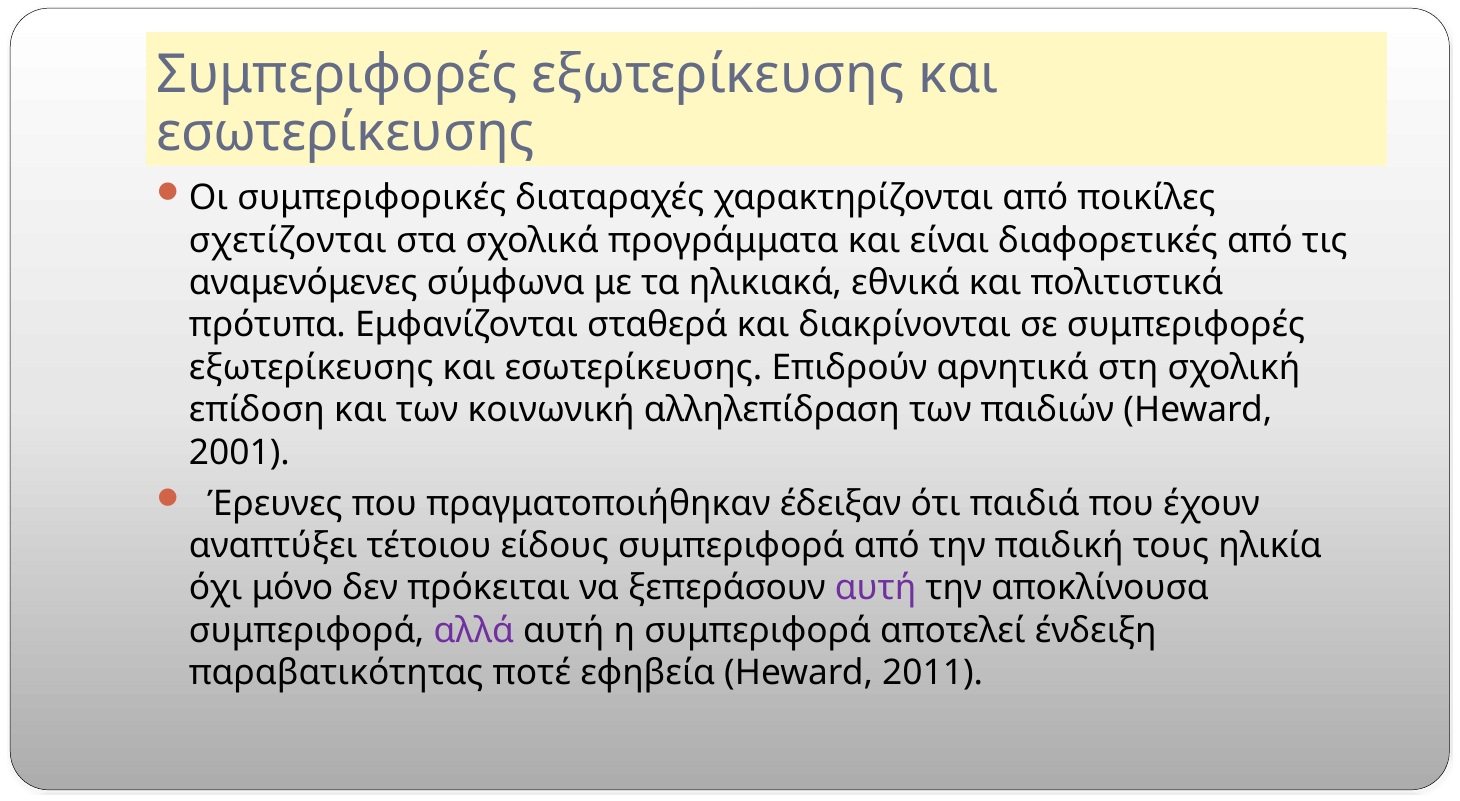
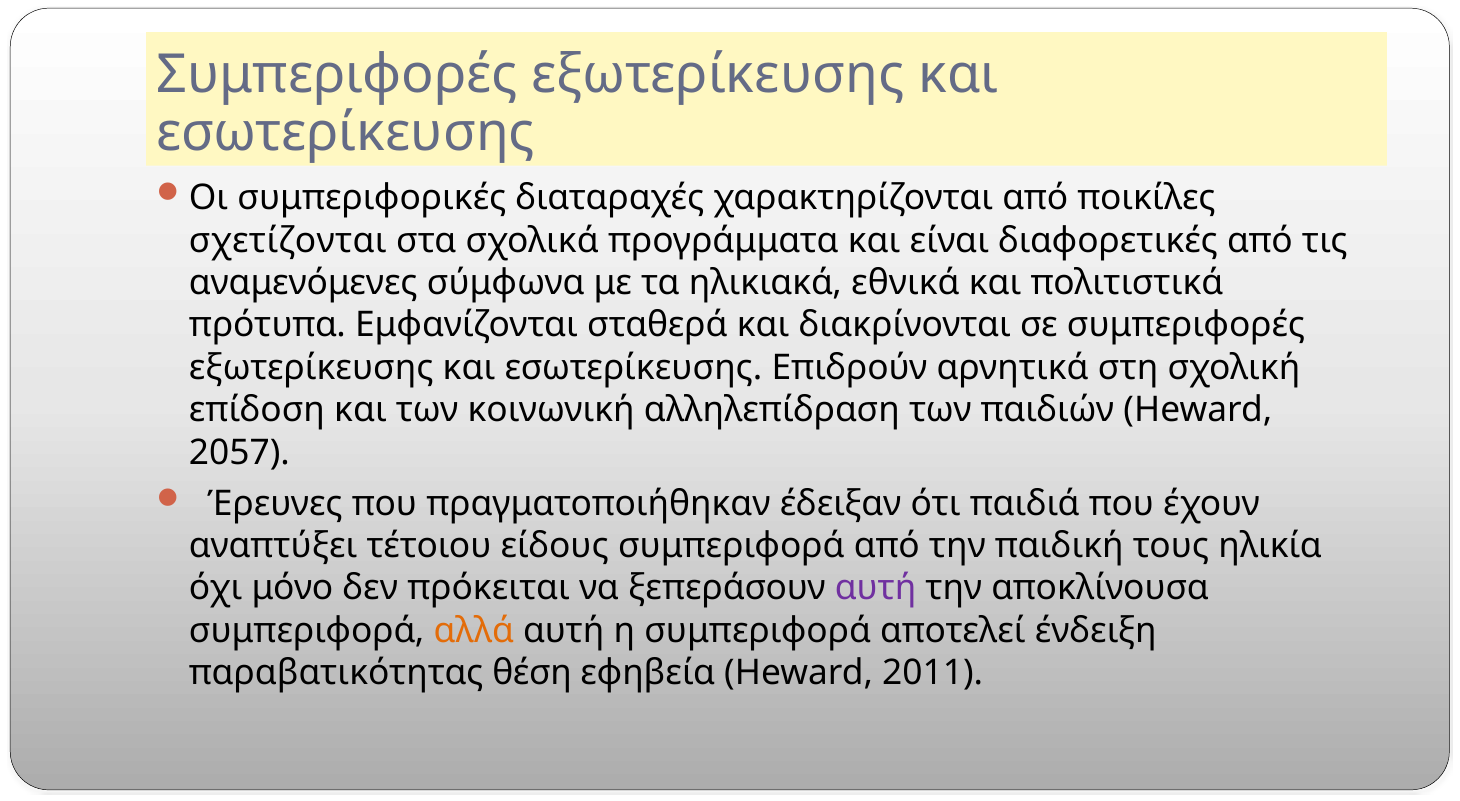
2001: 2001 -> 2057 (239, 453)
αλλά colour: purple -> orange (474, 631)
ποτέ: ποτέ -> θέση (532, 673)
